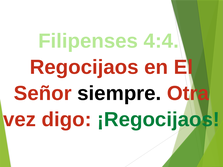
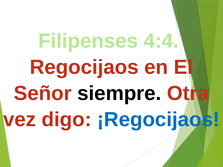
¡Regocijaos colour: green -> blue (158, 120)
